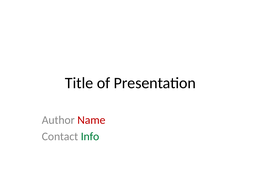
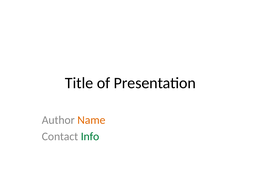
Name colour: red -> orange (91, 120)
